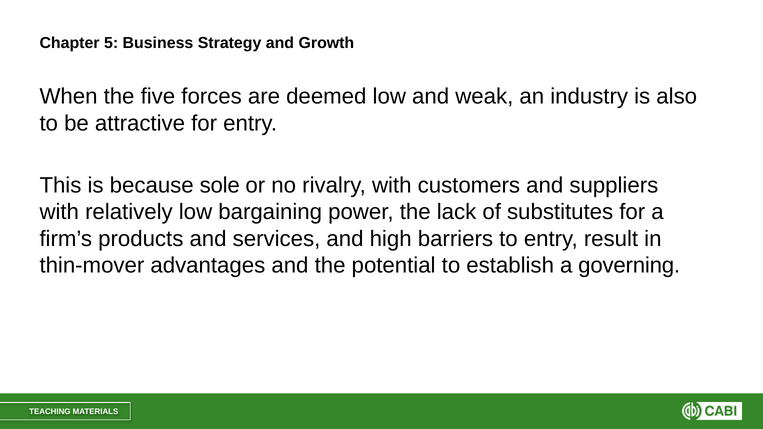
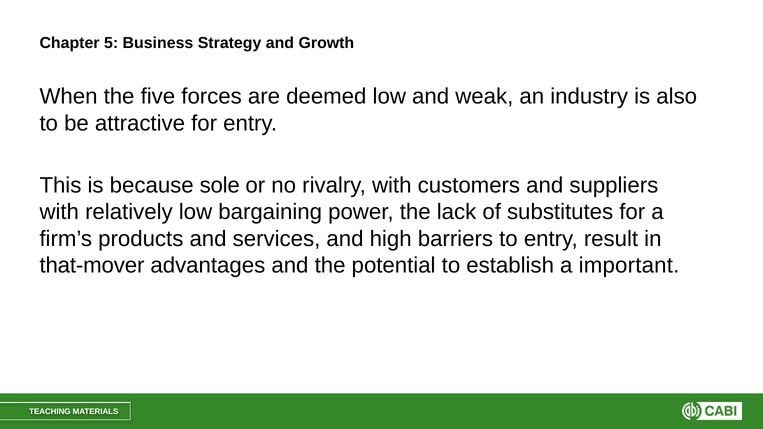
thin-mover: thin-mover -> that-mover (92, 265)
governing: governing -> important (629, 265)
